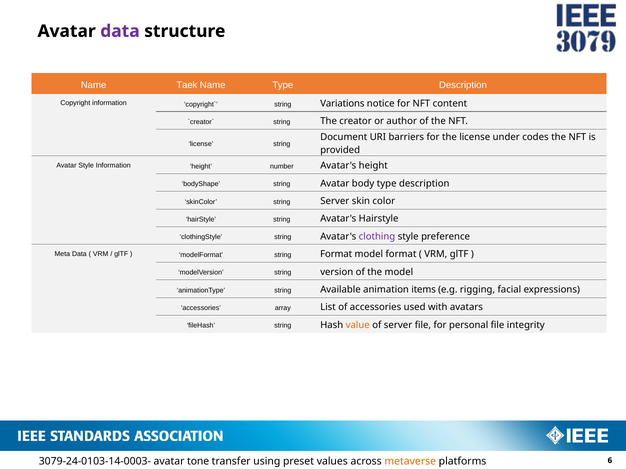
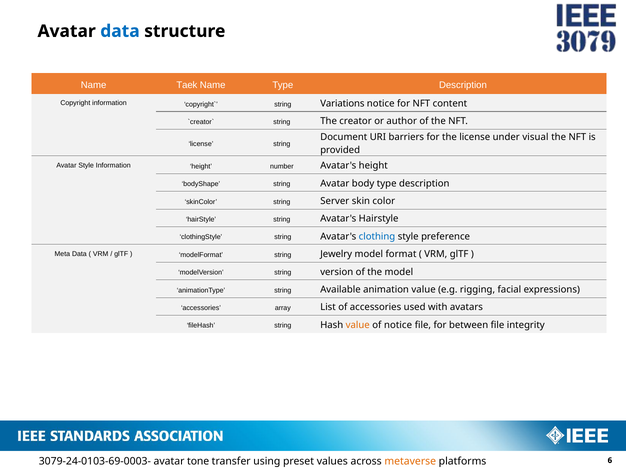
data colour: purple -> blue (120, 31)
codes: codes -> visual (535, 137)
clothing colour: purple -> blue (377, 237)
string Format: Format -> Jewelry (336, 254)
animation items: items -> value (424, 290)
of server: server -> notice (398, 325)
personal: personal -> between (469, 325)
3079-24-0103-14-0003-: 3079-24-0103-14-0003- -> 3079-24-0103-69-0003- (95, 462)
